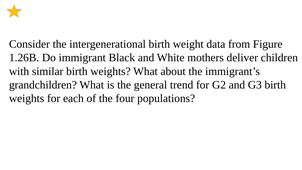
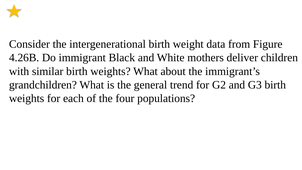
1.26B: 1.26B -> 4.26B (24, 58)
